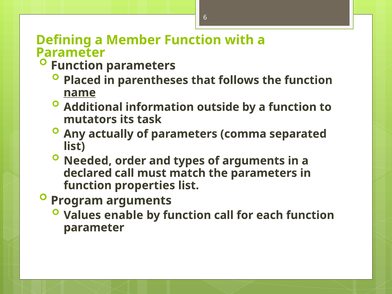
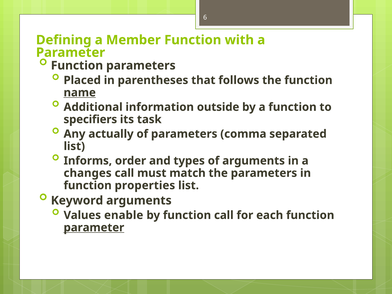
mutators: mutators -> specifiers (90, 119)
Needed: Needed -> Informs (88, 161)
declared: declared -> changes (88, 173)
Program: Program -> Keyword (77, 200)
parameter underline: none -> present (94, 228)
